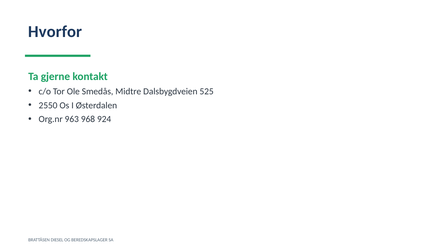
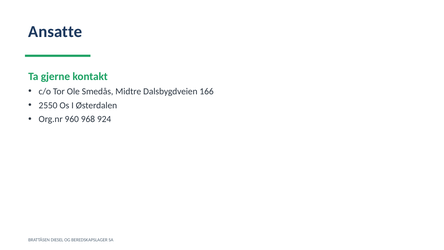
Hvorfor: Hvorfor -> Ansatte (55, 32)
525: 525 -> 166 (207, 91)
963: 963 -> 960 (72, 119)
